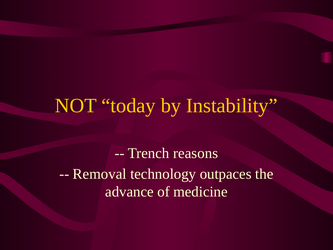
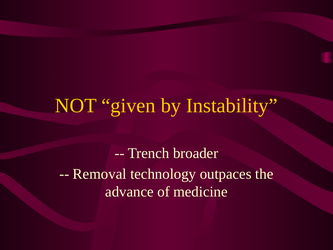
today: today -> given (129, 105)
reasons: reasons -> broader (196, 153)
